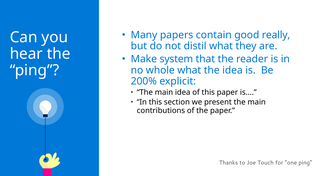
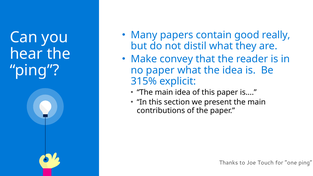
system: system -> convey (176, 59)
no whole: whole -> paper (160, 70)
200%: 200% -> 315% (144, 81)
